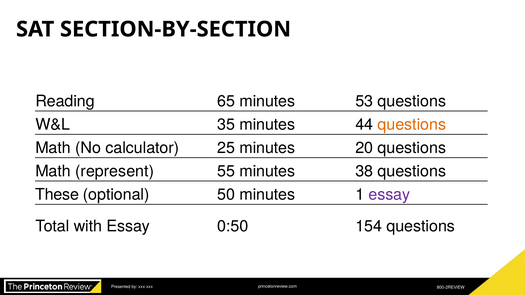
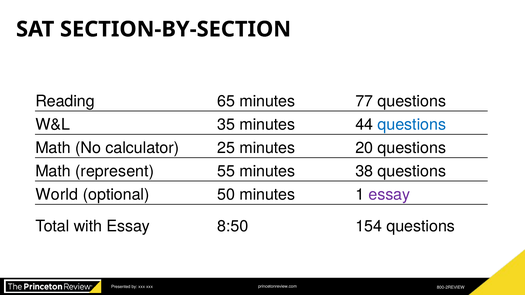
53: 53 -> 77 (364, 101)
questions colour: orange -> blue (412, 125)
These: These -> World (57, 195)
0:50: 0:50 -> 8:50 (233, 226)
